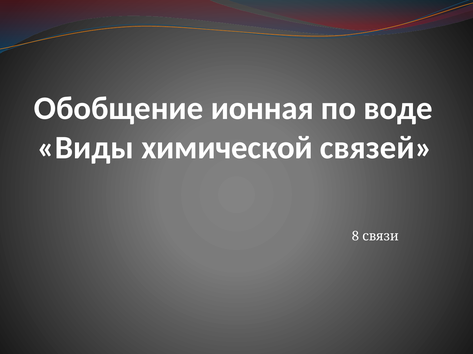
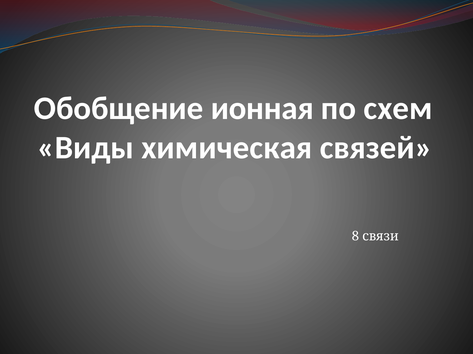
воде: воде -> схем (398, 109)
химической: химической -> химическая (227, 148)
